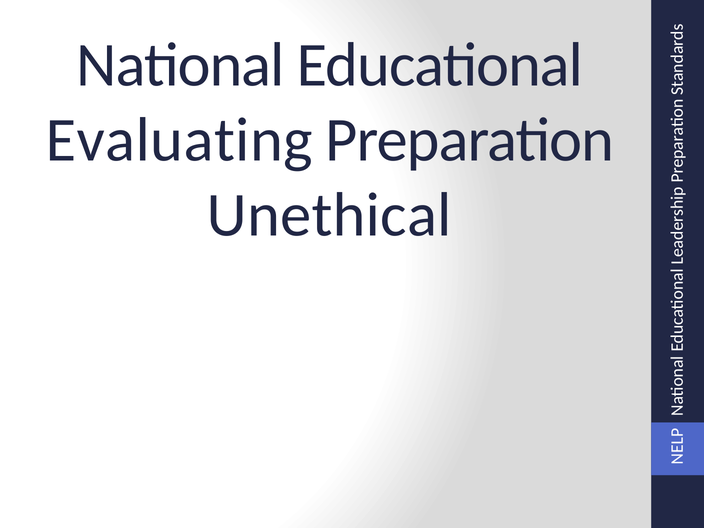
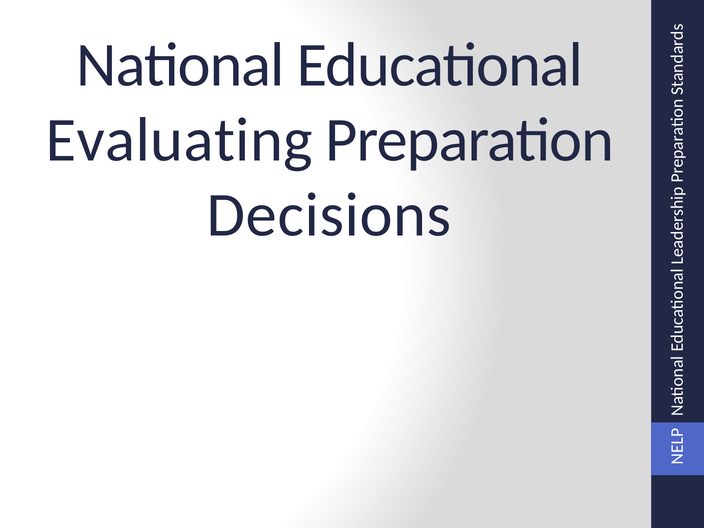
Unethical: Unethical -> Decisions (329, 215)
